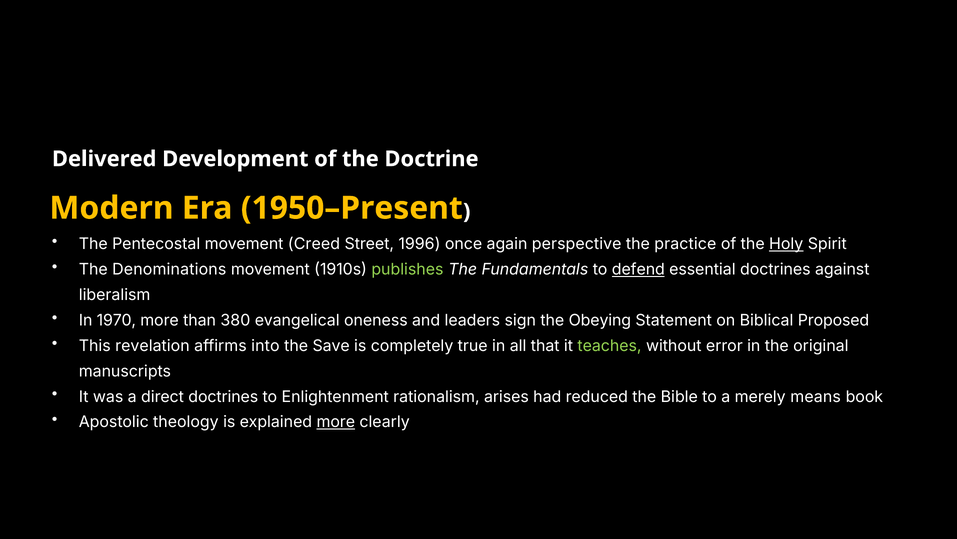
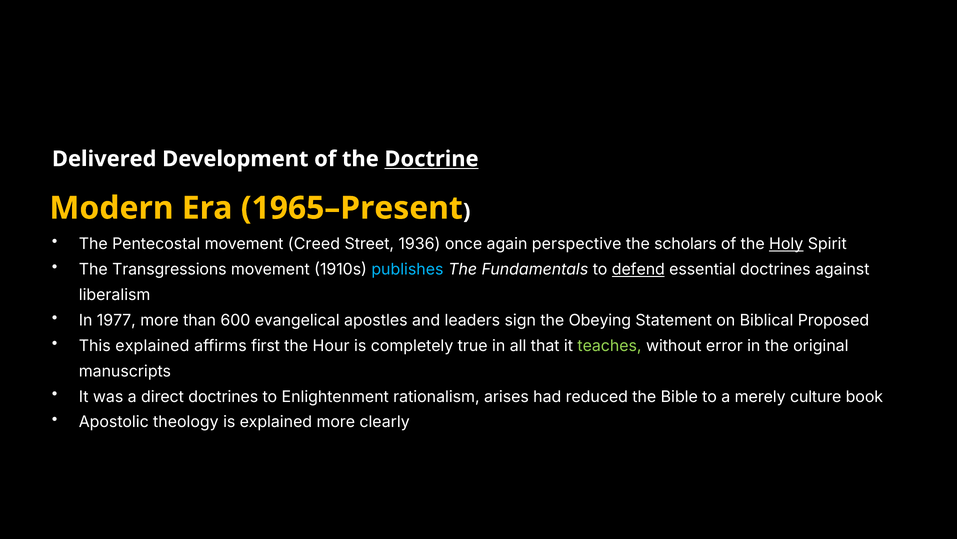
Doctrine underline: none -> present (432, 159)
1950–Present: 1950–Present -> 1965–Present (352, 208)
1996: 1996 -> 1936 (419, 244)
practice: practice -> scholars (685, 244)
Denominations: Denominations -> Transgressions (169, 269)
publishes colour: light green -> light blue (407, 269)
1970: 1970 -> 1977 (116, 320)
380: 380 -> 600 (235, 320)
oneness: oneness -> apostles (376, 320)
This revelation: revelation -> explained (152, 345)
into: into -> first (266, 345)
Save: Save -> Hour (331, 345)
means: means -> culture (816, 396)
more underline: present -> none (336, 422)
